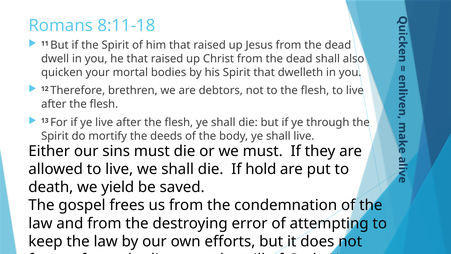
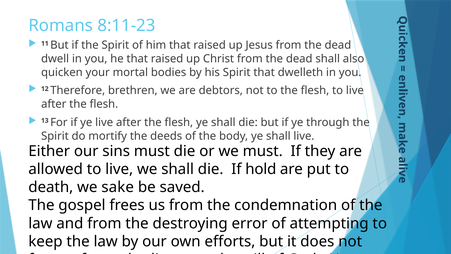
8:11-18: 8:11-18 -> 8:11-23 (127, 25)
yield: yield -> sake (118, 187)
